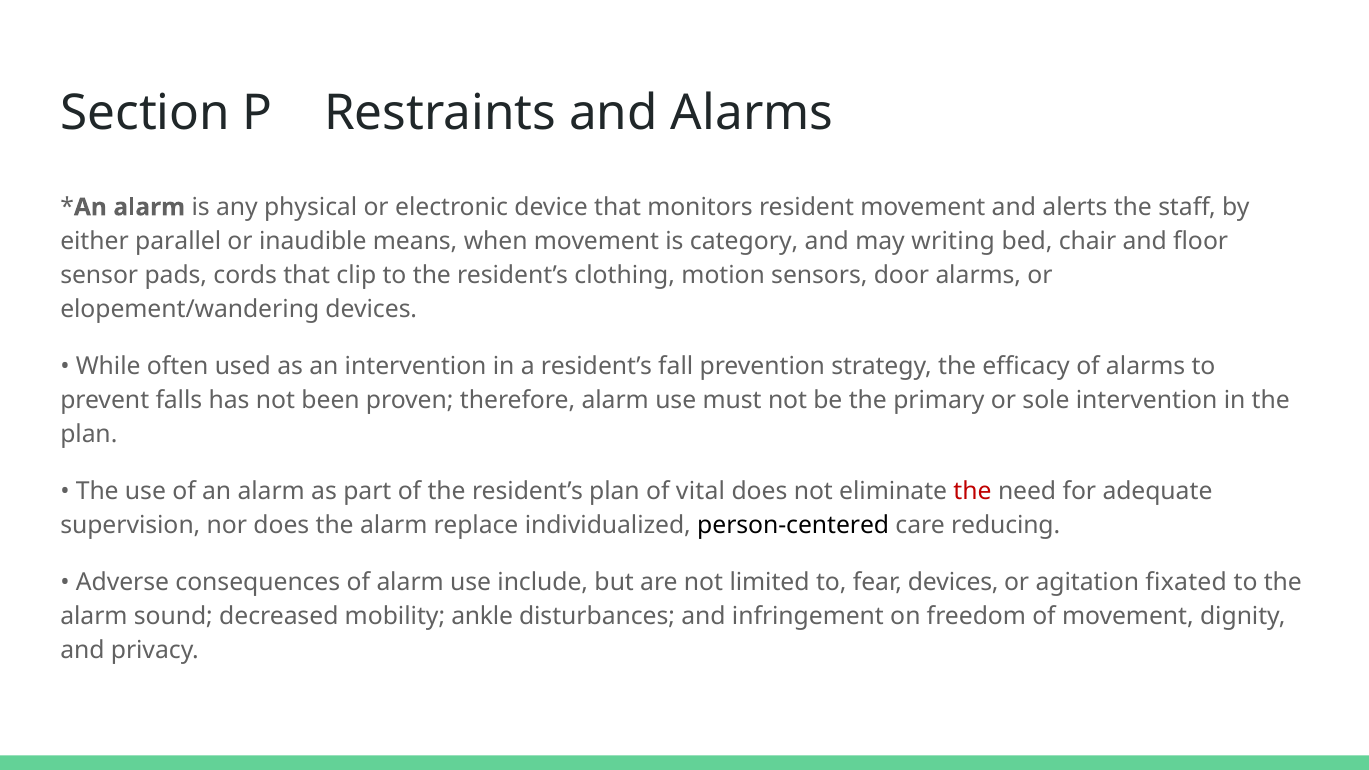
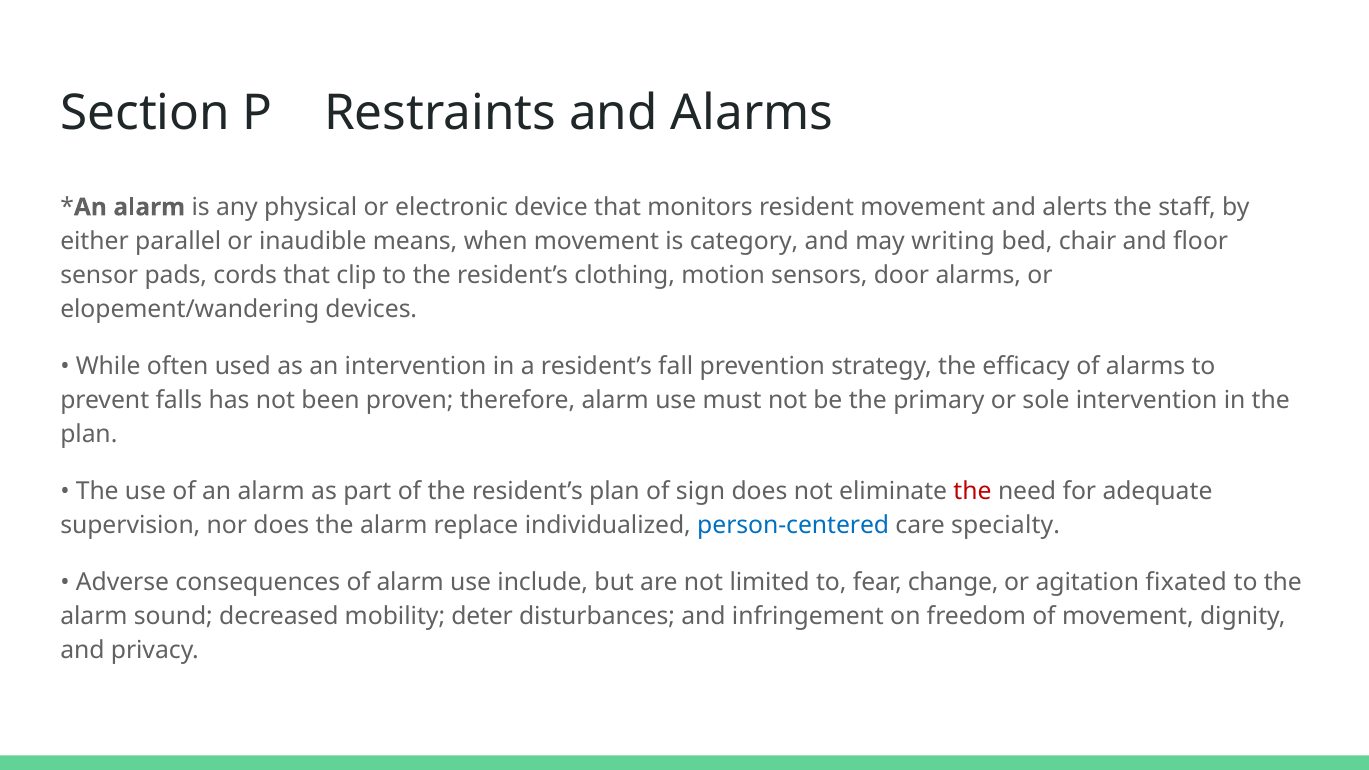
vital: vital -> sign (701, 492)
person-centered colour: black -> blue (793, 526)
reducing: reducing -> specialty (1006, 526)
fear devices: devices -> change (953, 583)
ankle: ankle -> deter (482, 617)
